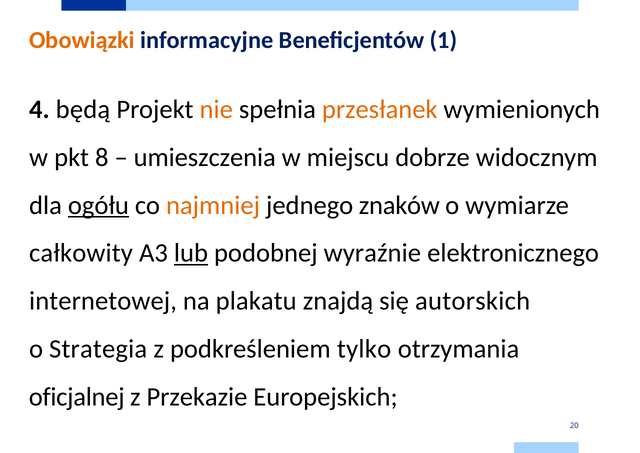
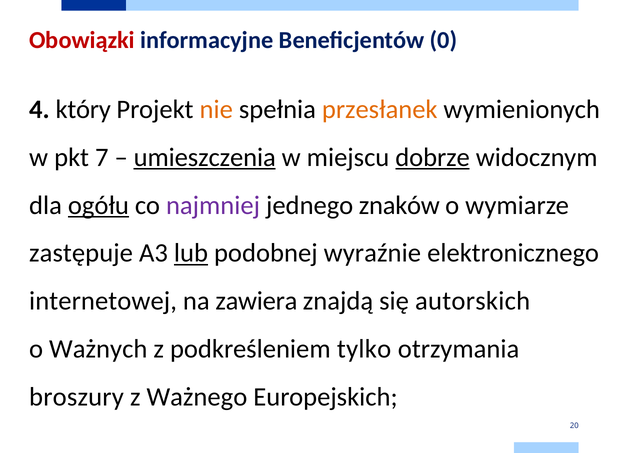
Obowiązki colour: orange -> red (82, 40)
1: 1 -> 0 (444, 40)
będą: będą -> który (83, 109)
8: 8 -> 7 (102, 157)
umieszczenia underline: none -> present (205, 157)
dobrze underline: none -> present (433, 157)
najmniej colour: orange -> purple (213, 205)
całkowity: całkowity -> zastępuje (81, 253)
plakatu: plakatu -> zawiera (256, 301)
Strategia: Strategia -> Ważnych (98, 349)
oficjalnej: oficjalnej -> broszury (76, 397)
Przekazie: Przekazie -> Ważnego (197, 397)
